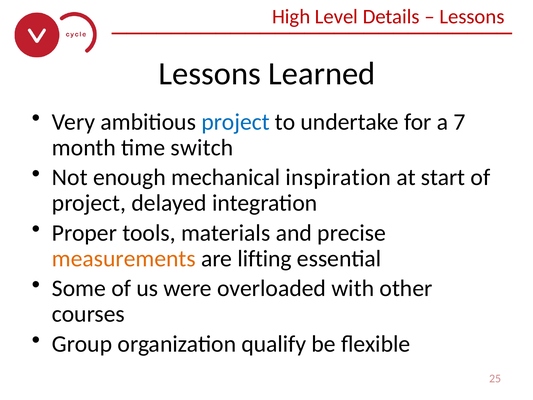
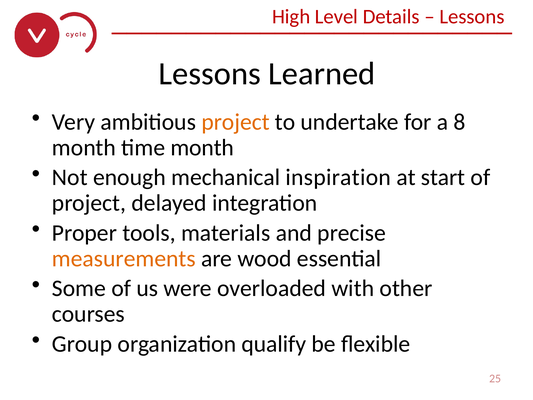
project colour: blue -> orange (236, 122)
7: 7 -> 8 (460, 122)
time switch: switch -> month (202, 148)
lifting: lifting -> wood (265, 258)
